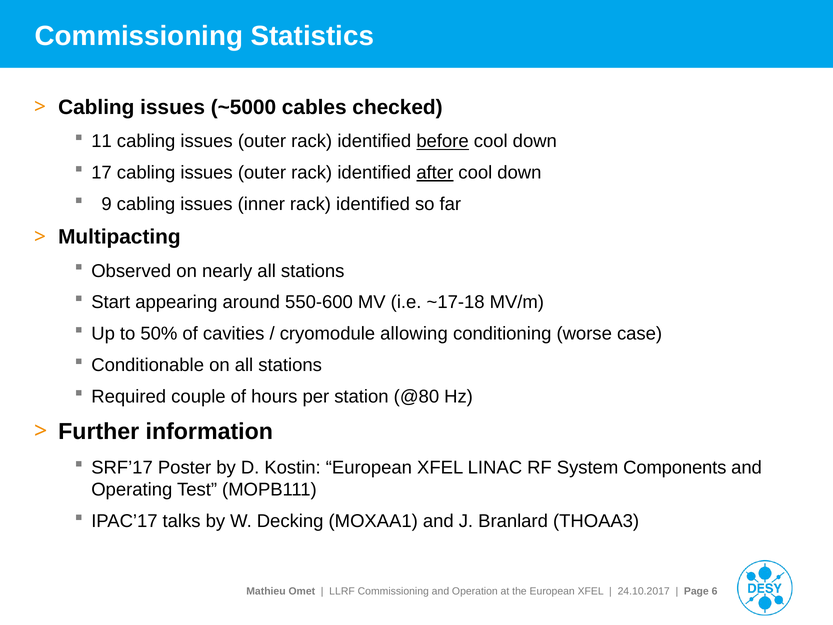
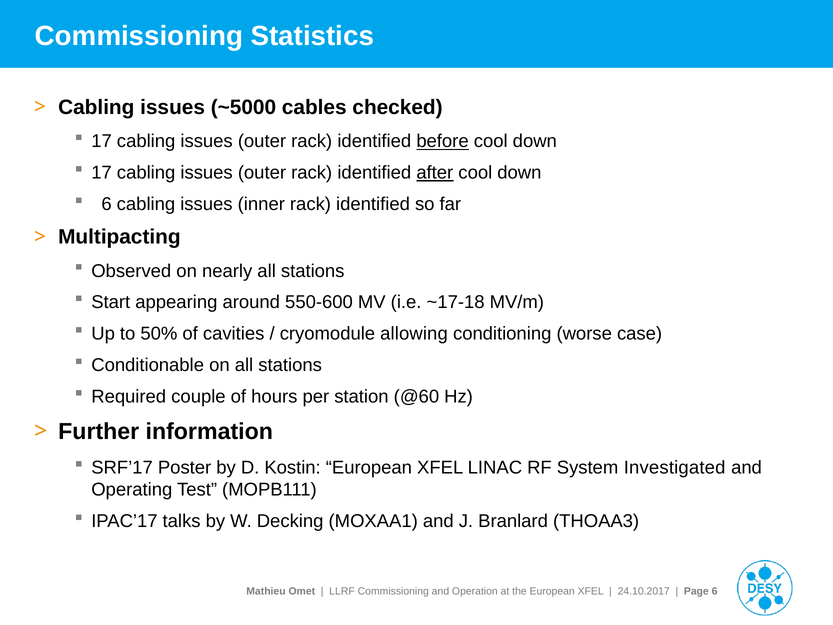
11: 11 -> 17 (102, 141)
9: 9 -> 6 (107, 204)
@80: @80 -> @60 (416, 397)
Components: Components -> Investigated (675, 467)
